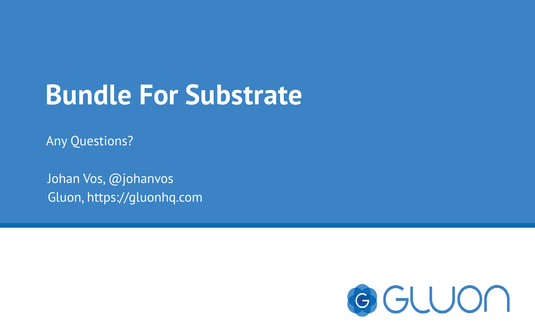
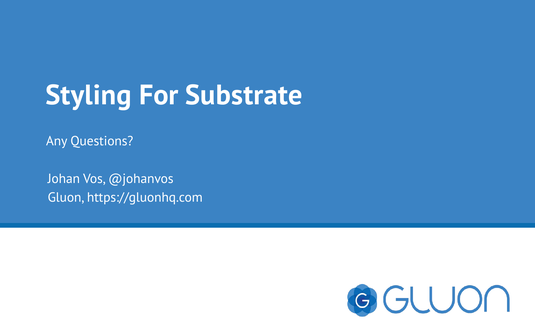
Bundle: Bundle -> Styling (89, 95)
